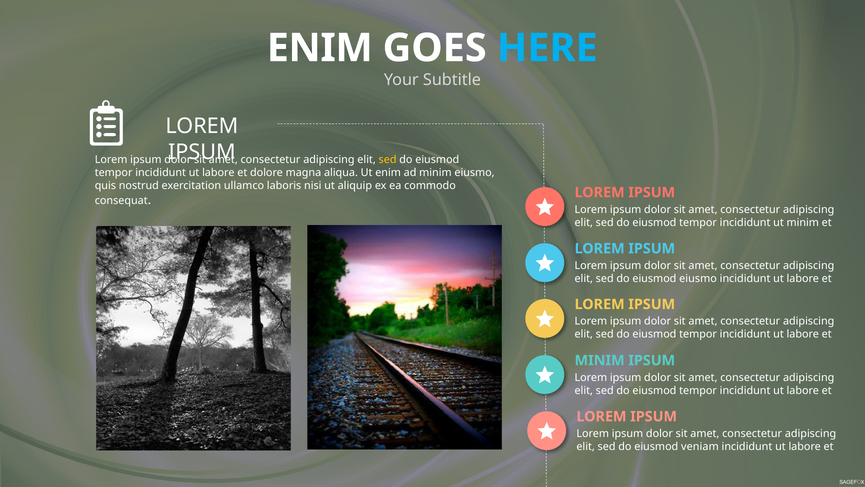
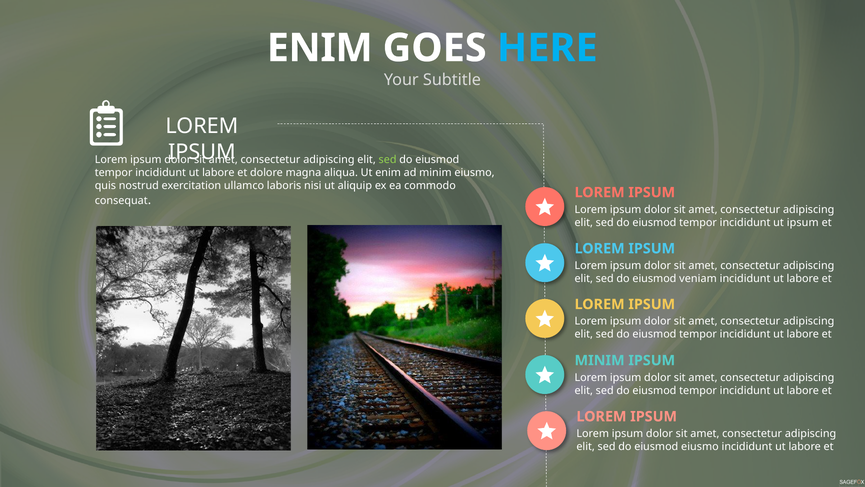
sed colour: yellow -> light green (388, 160)
ut minim: minim -> ipsum (803, 222)
eiusmod eiusmo: eiusmo -> veniam (698, 278)
eiusmod veniam: veniam -> eiusmo (700, 446)
